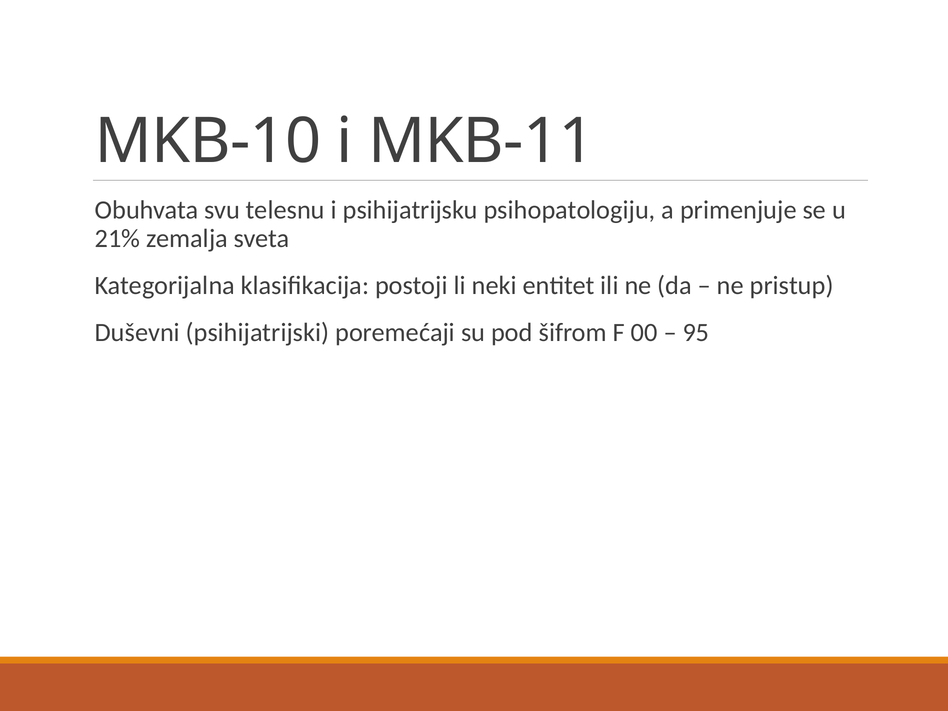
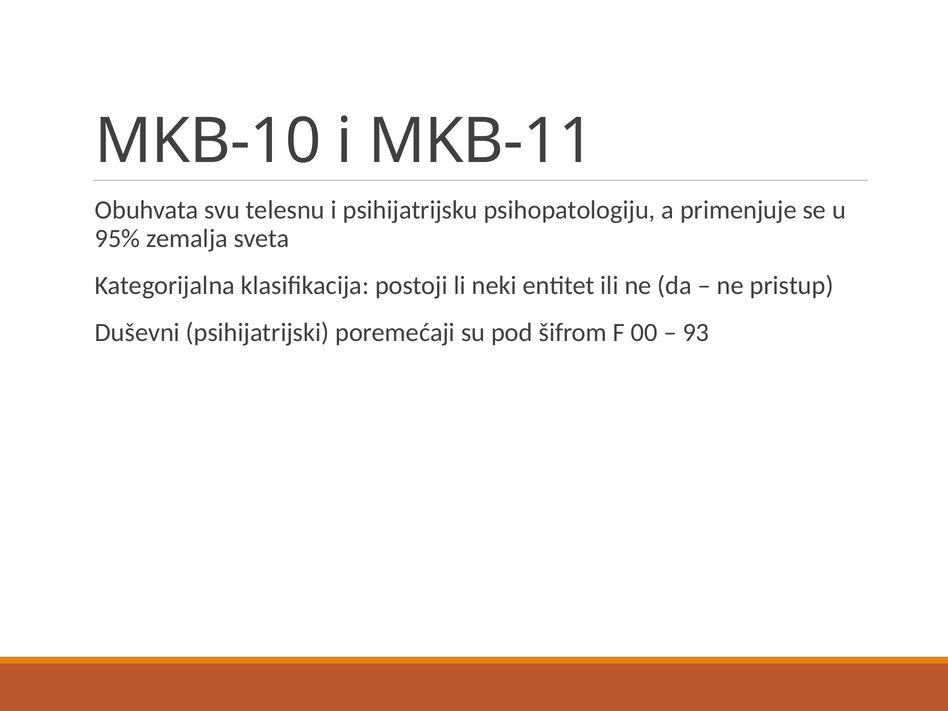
21%: 21% -> 95% (118, 239)
95: 95 -> 93 (696, 332)
